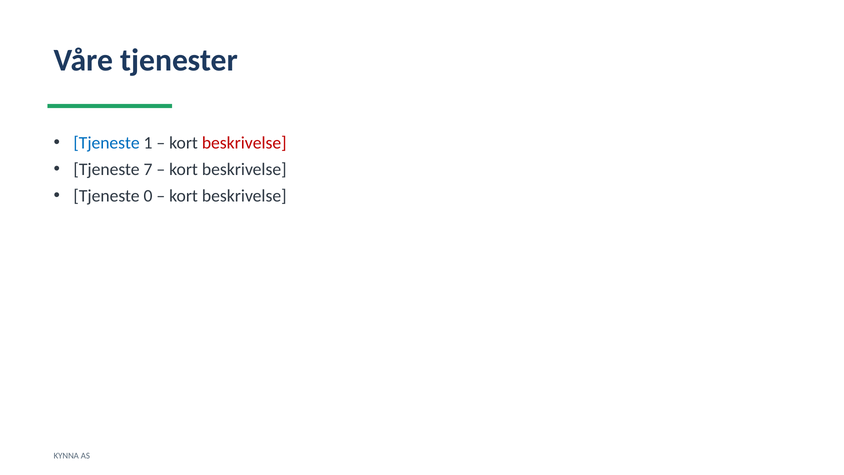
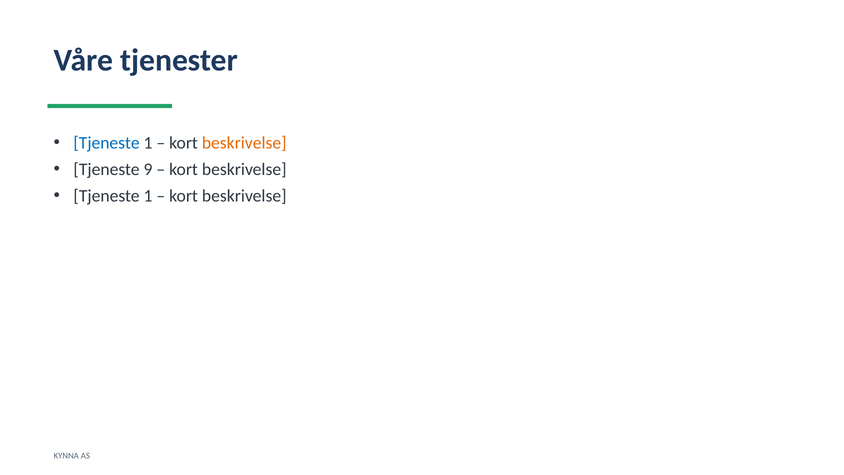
beskrivelse colour: red -> orange (244, 143)
7: 7 -> 9 (148, 169)
0: 0 -> 1 (148, 196)
